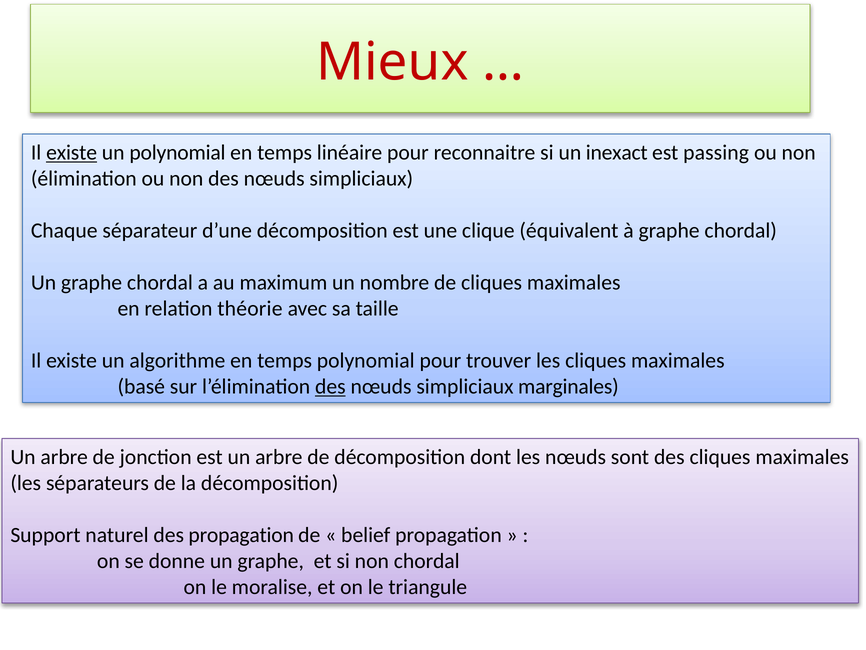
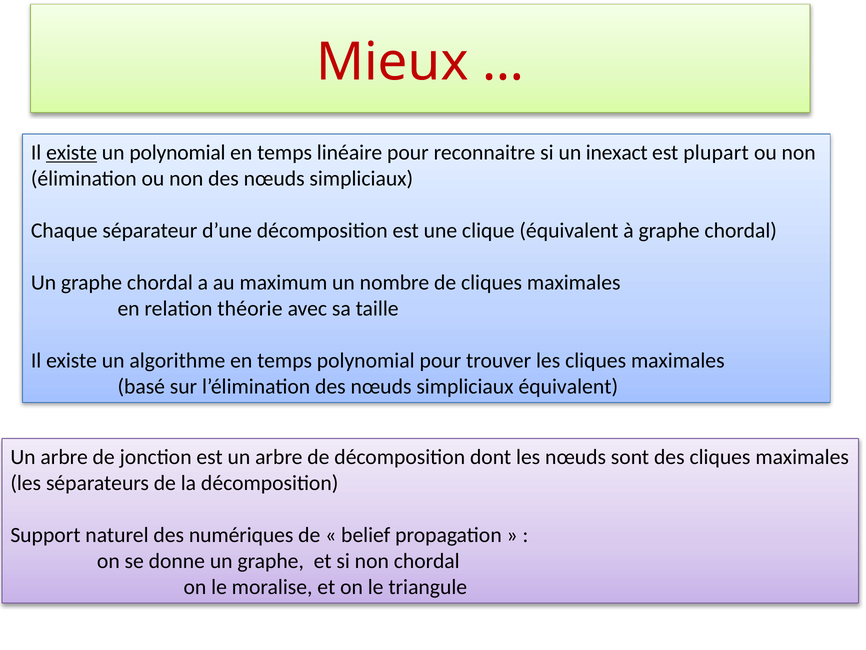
passing: passing -> plupart (716, 153)
des underline: present -> none (330, 386)
simpliciaux marginales: marginales -> équivalent (568, 386)
des propagation: propagation -> numériques (241, 535)
